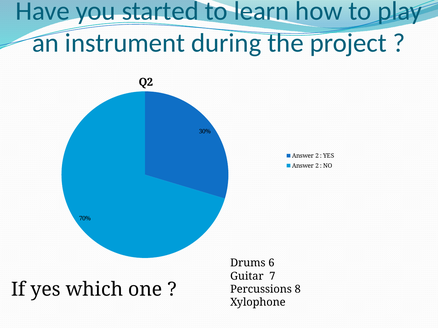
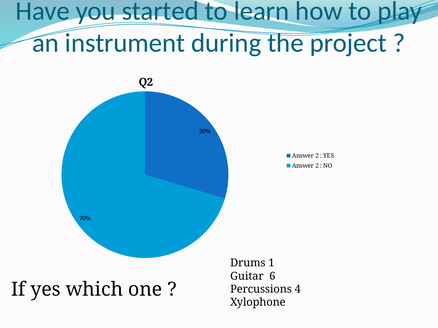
6: 6 -> 1 (271, 263)
7: 7 -> 6 (272, 277)
8: 8 -> 4 (298, 290)
